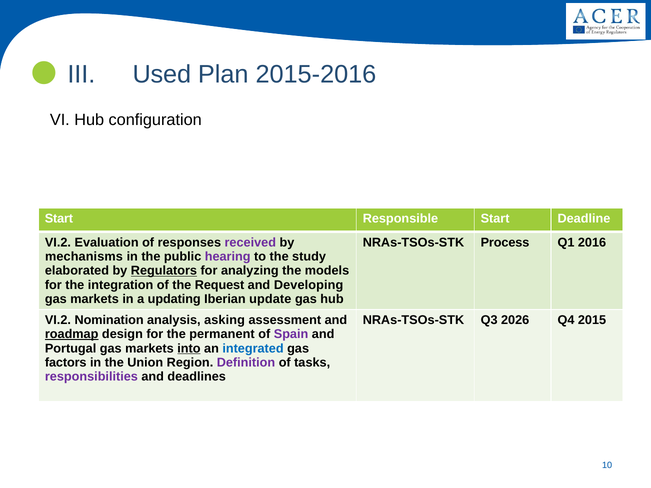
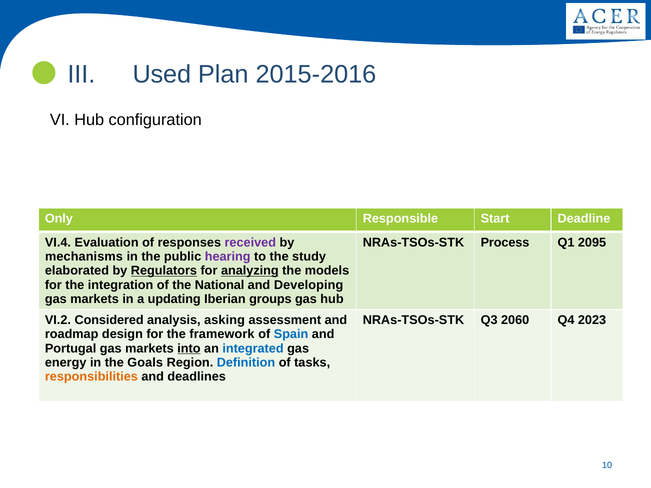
Start: Start -> Only (59, 219)
VI.2: VI.2 -> VI.4 (58, 242)
2016: 2016 -> 2095 (592, 242)
analyzing underline: none -> present (250, 271)
Request: Request -> National (220, 285)
update: update -> groups (270, 299)
Nomination: Nomination -> Considered (109, 320)
2026: 2026 -> 2060 (515, 320)
2015: 2015 -> 2023 (592, 320)
roadmap underline: present -> none (72, 334)
permanent: permanent -> framework (222, 334)
Spain colour: purple -> blue (291, 334)
factors: factors -> energy (66, 363)
Union: Union -> Goals (145, 363)
Definition colour: purple -> blue (246, 363)
responsibilities colour: purple -> orange (91, 377)
